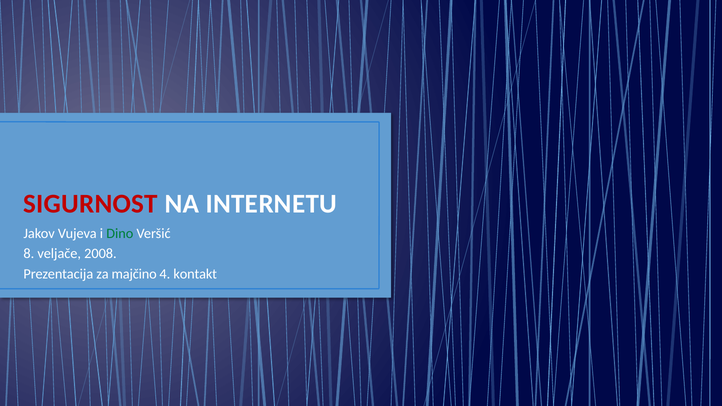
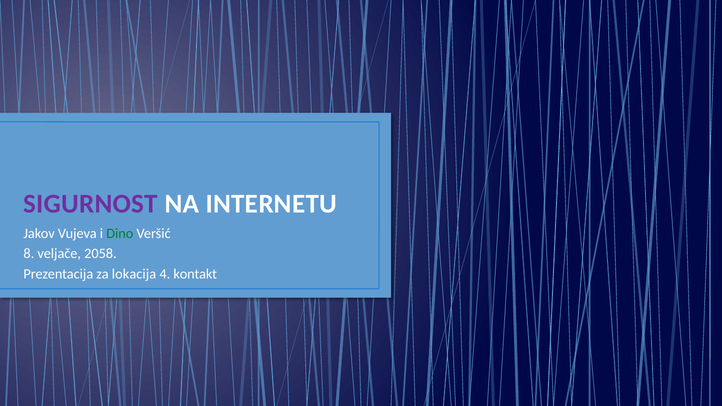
SIGURNOST colour: red -> purple (91, 204)
2008: 2008 -> 2058 (100, 254)
majčino: majčino -> lokacija (134, 274)
